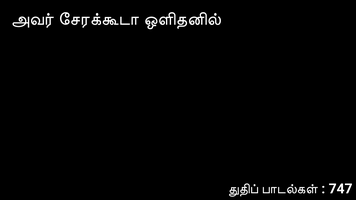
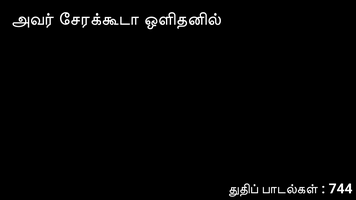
747: 747 -> 744 (341, 189)
